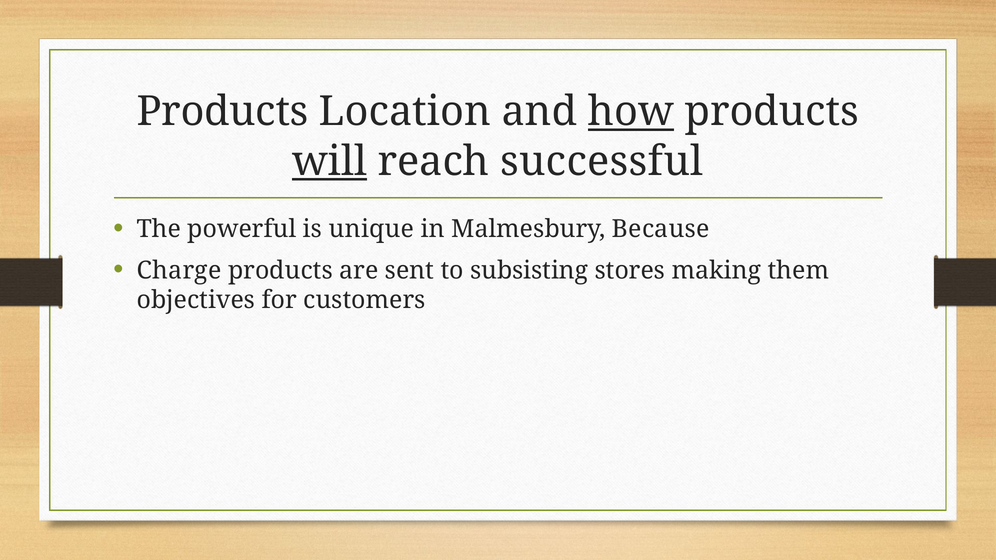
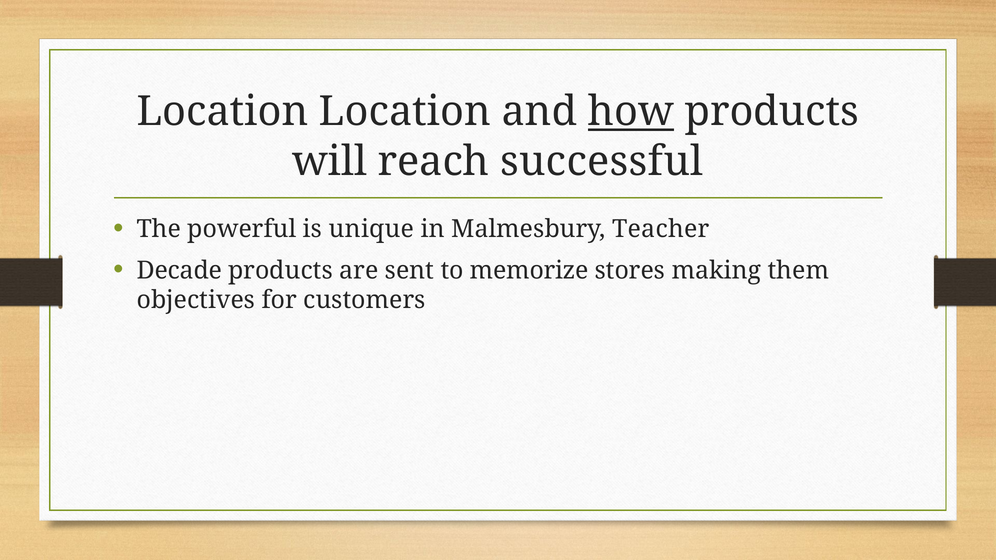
Products: Products -> Location (222, 112)
will underline: present -> none (330, 162)
Because: Because -> Teacher (661, 229)
Charge: Charge -> Decade (179, 270)
subsisting: subsisting -> memorize (529, 270)
